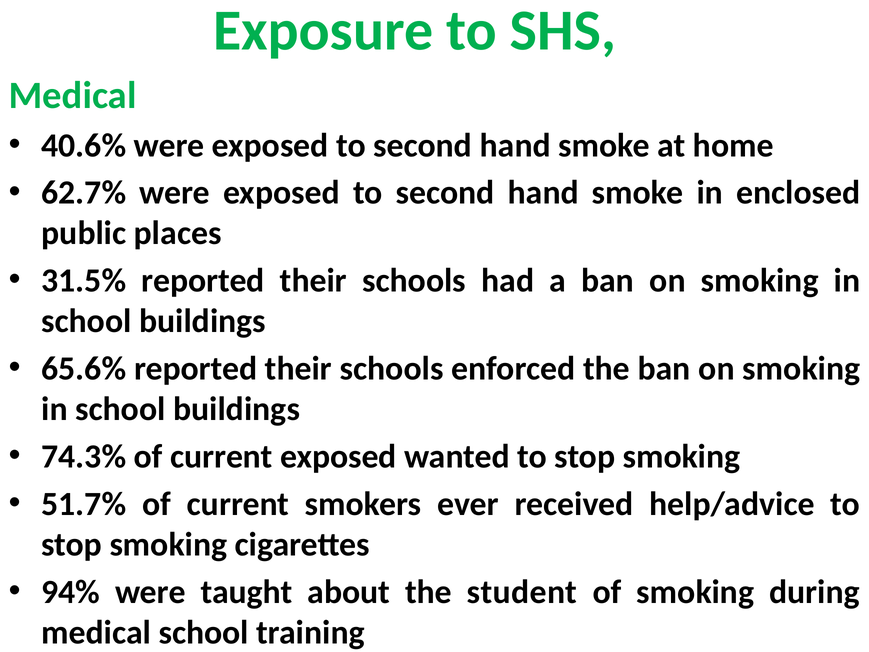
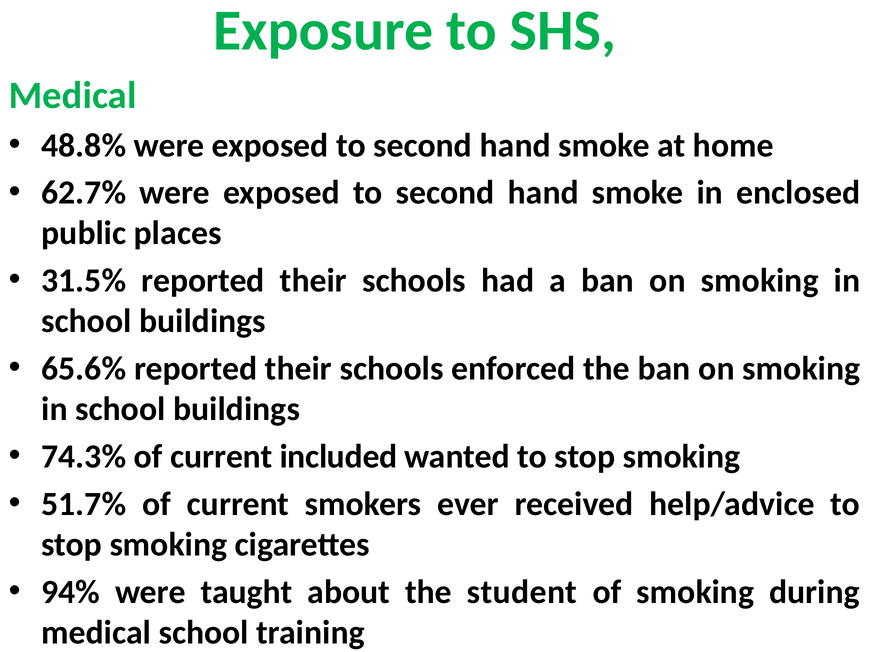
40.6%: 40.6% -> 48.8% (84, 145)
current exposed: exposed -> included (338, 456)
